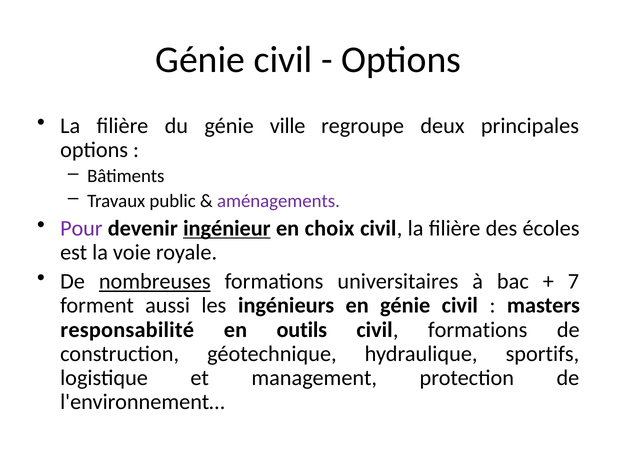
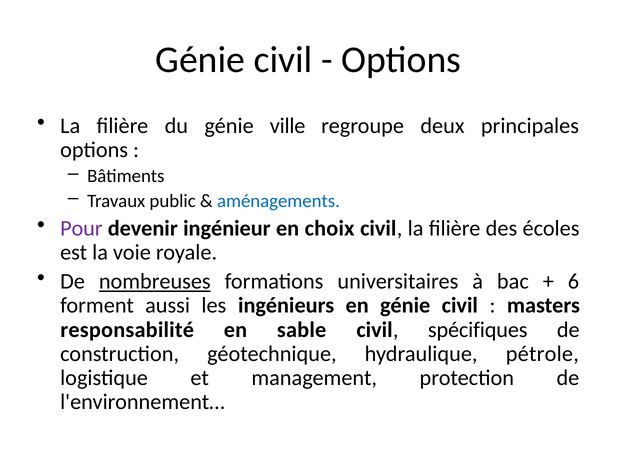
aménagements colour: purple -> blue (278, 201)
ingénieur underline: present -> none (227, 228)
7: 7 -> 6 (574, 281)
outils: outils -> sable (302, 329)
civil formations: formations -> spécifiques (478, 329)
sportifs: sportifs -> pétrole (542, 354)
